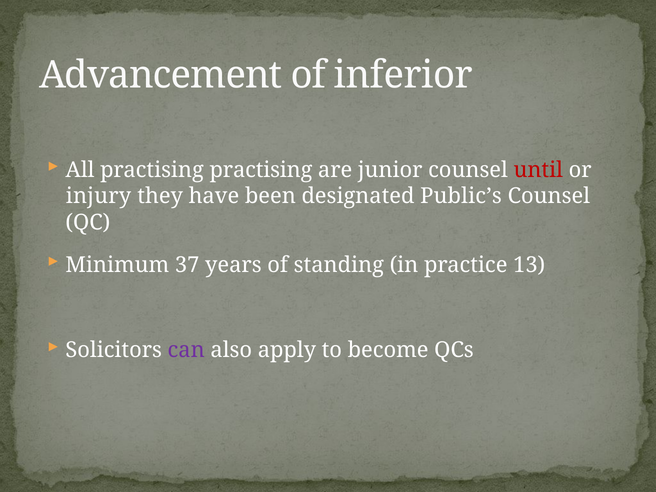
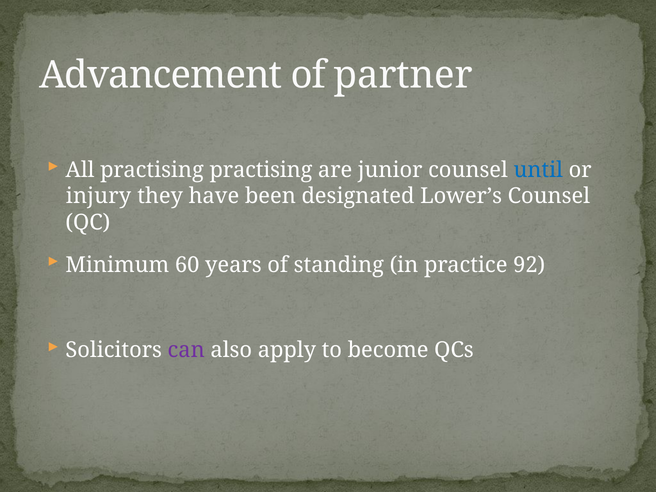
inferior: inferior -> partner (403, 75)
until colour: red -> blue (538, 170)
Public’s: Public’s -> Lower’s (461, 196)
37: 37 -> 60 (187, 265)
13: 13 -> 92 (529, 265)
